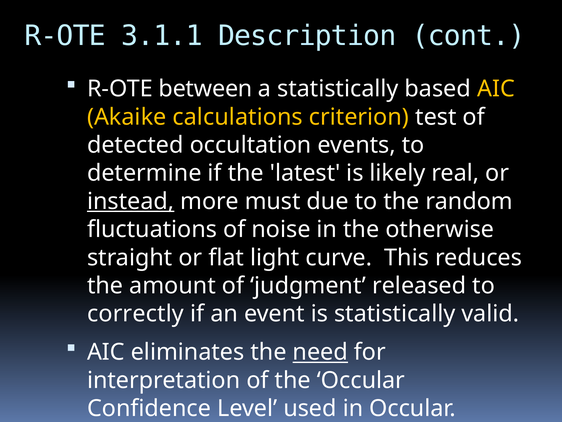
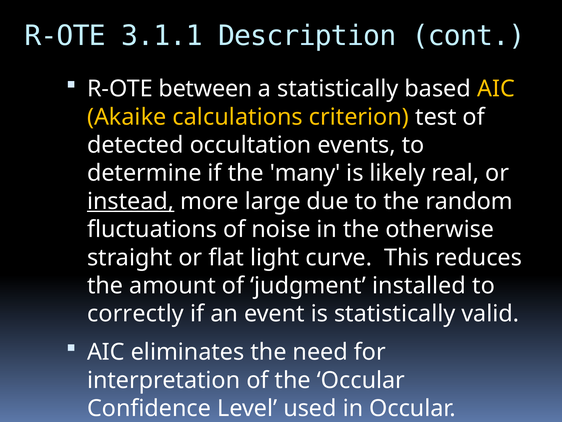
latest: latest -> many (305, 173)
must: must -> large (273, 201)
released: released -> installed (419, 285)
need underline: present -> none (320, 352)
